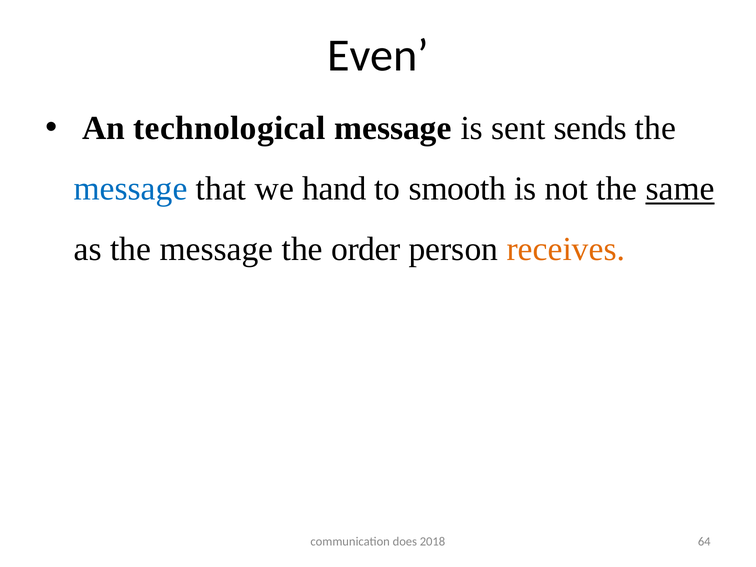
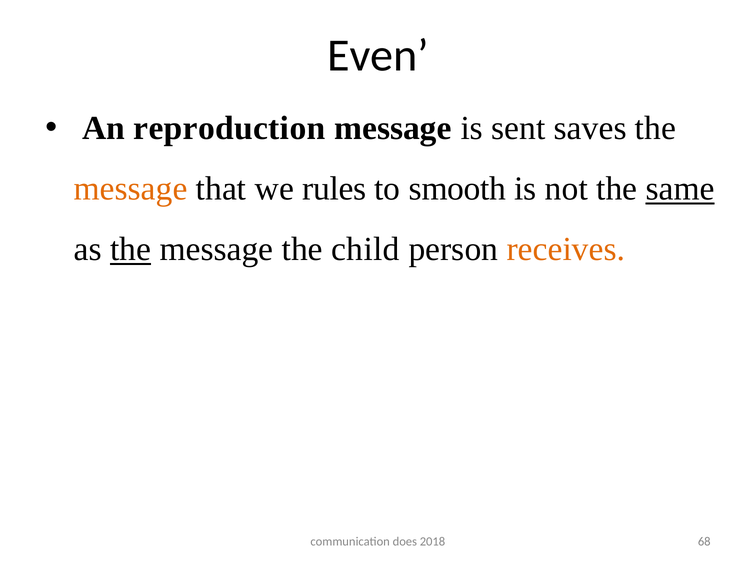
technological: technological -> reproduction (229, 128)
sends: sends -> saves (590, 128)
message colour: blue -> orange (131, 189)
hand: hand -> rules (334, 189)
the underline: none -> present (131, 249)
order: order -> child (365, 249)
64: 64 -> 68 (704, 541)
